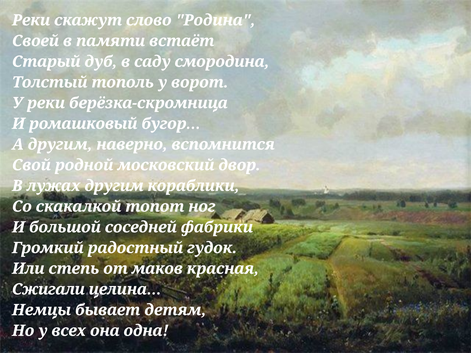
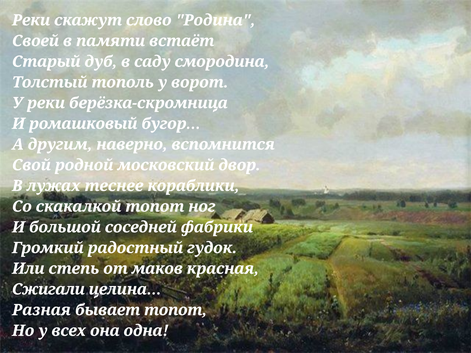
лужах другим: другим -> теснее (114, 186)
Немцы: Немцы -> Разная (41, 310)
бывает детям: детям -> топот (176, 310)
